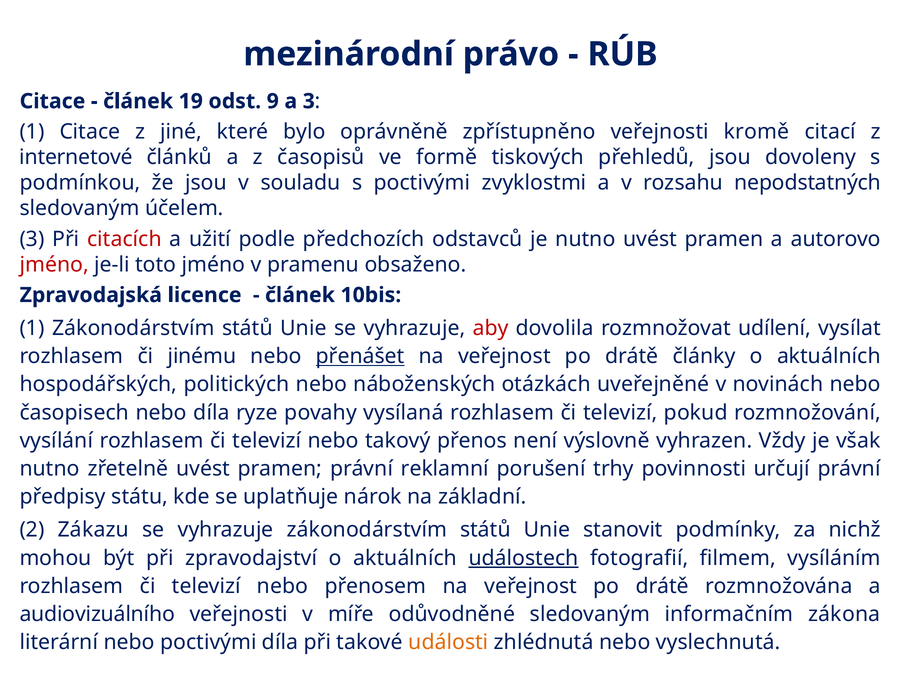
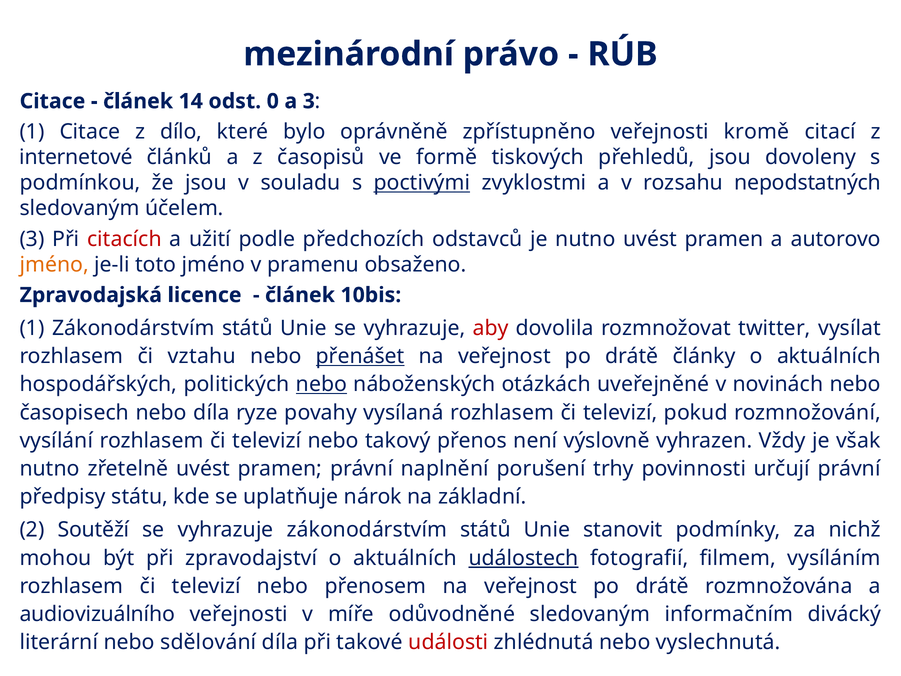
19: 19 -> 14 (191, 101)
9: 9 -> 0 (273, 101)
jiné: jiné -> dílo (181, 132)
poctivými underline: none -> present (422, 183)
jméno colour: red -> orange (54, 264)
udílení: udílení -> twitter (774, 328)
jinému: jinému -> vztahu (202, 356)
nebo underline: none -> present (321, 384)
reklamní: reklamní -> naplnění (445, 469)
Zákazu: Zákazu -> Soutěží (94, 530)
zákona: zákona -> divácký (844, 614)
nebo poctivými: poctivými -> sdělování (208, 642)
události colour: orange -> red (448, 642)
